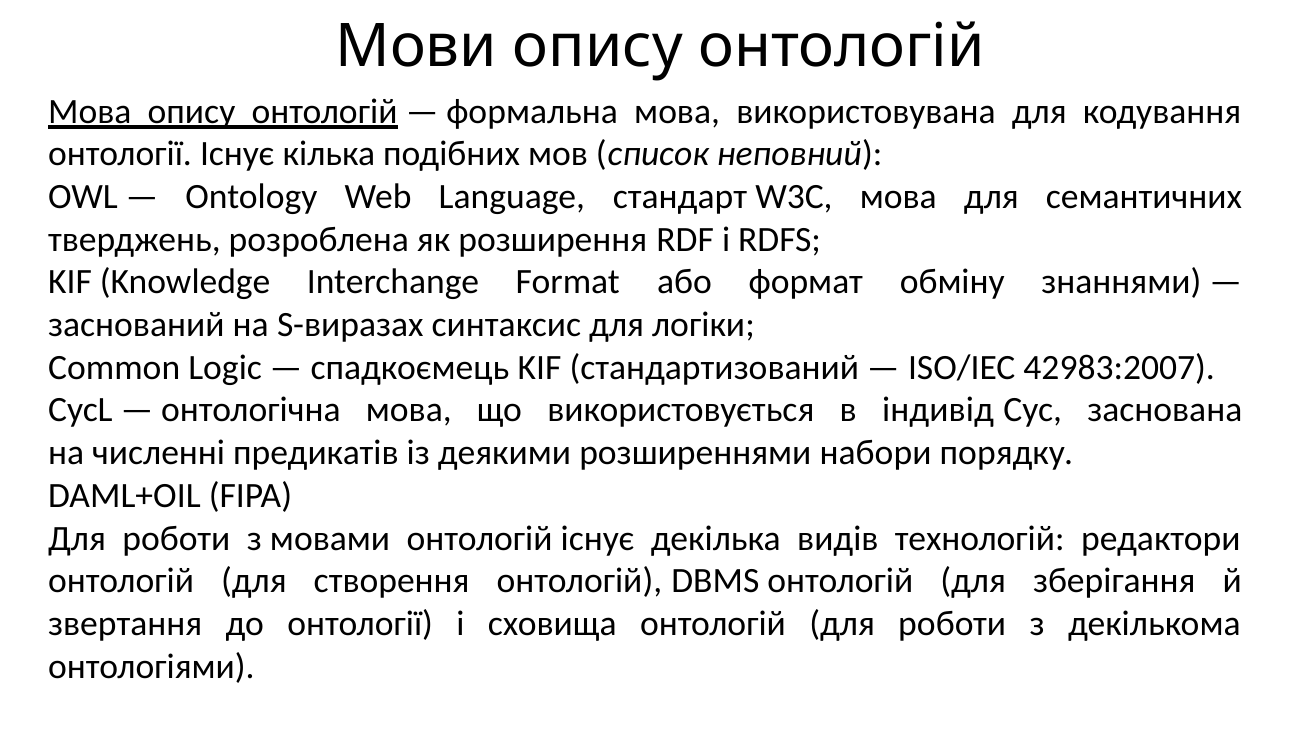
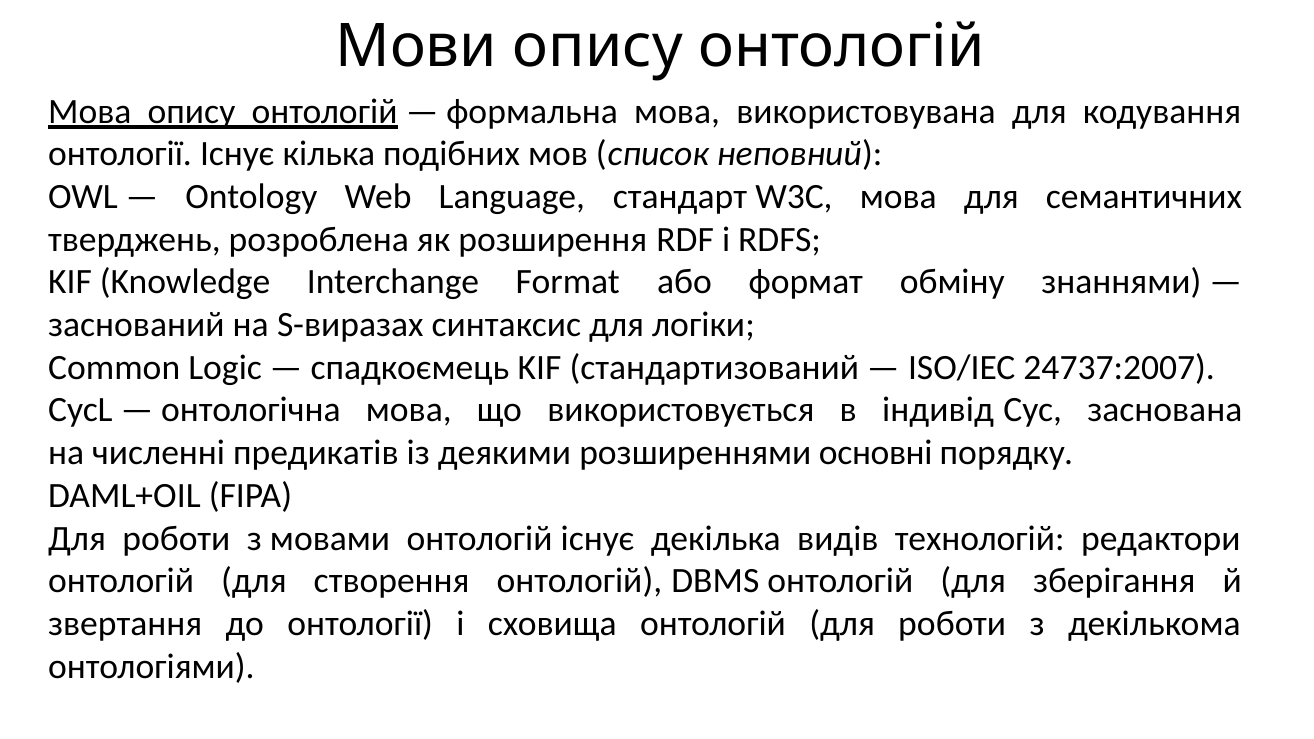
42983:2007: 42983:2007 -> 24737:2007 (1119, 368)
набори: набори -> основні (876, 453)
